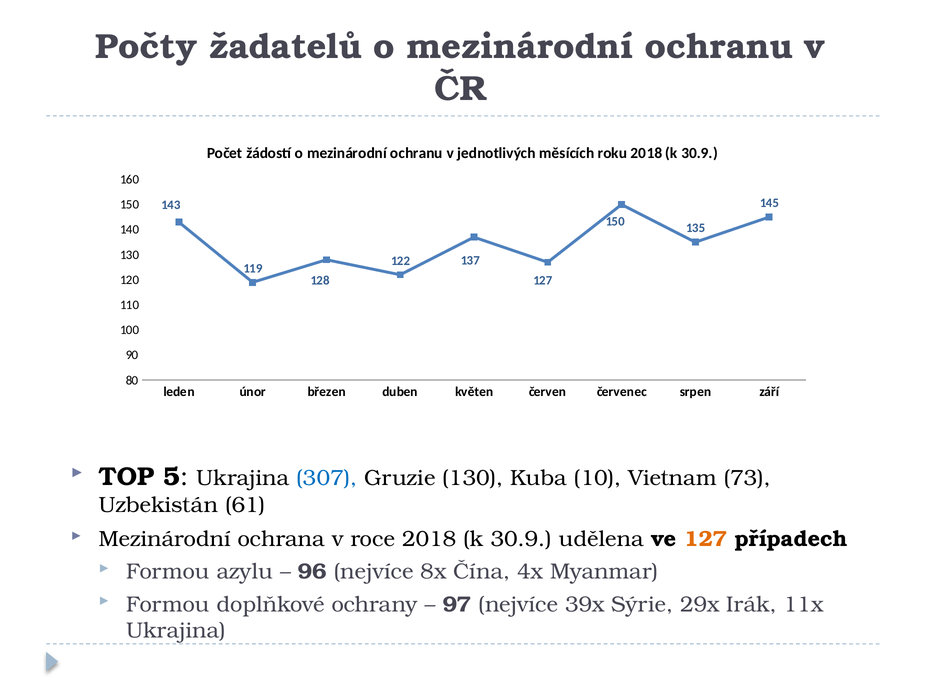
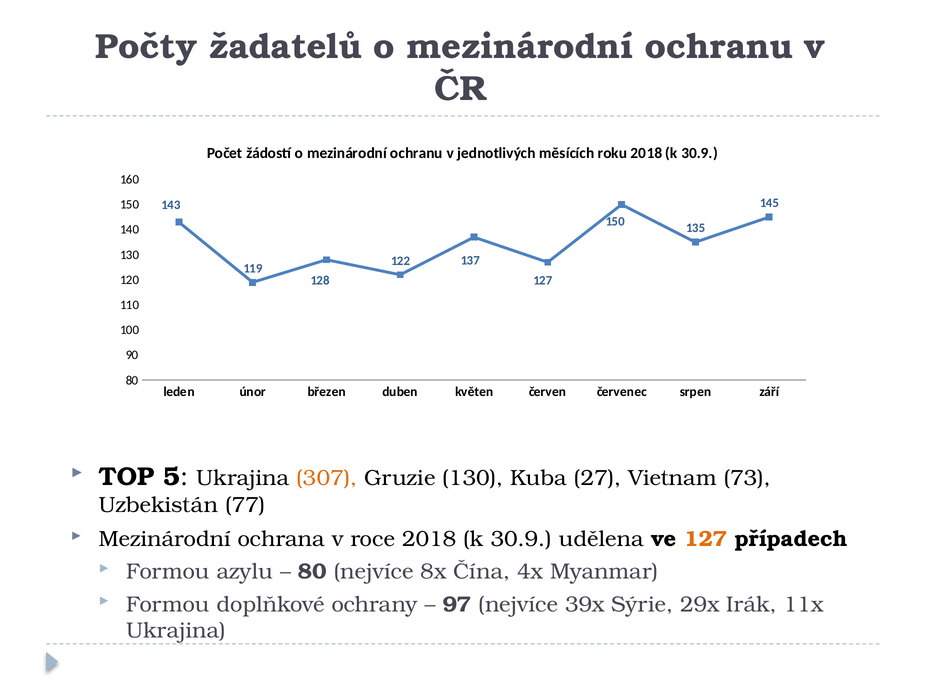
307 colour: blue -> orange (327, 478)
10: 10 -> 27 (598, 478)
61: 61 -> 77 (245, 505)
96: 96 -> 80 (312, 571)
